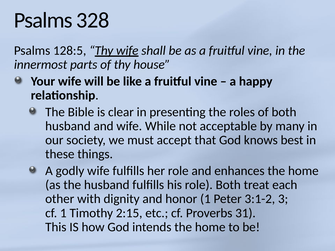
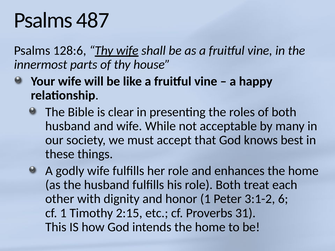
328: 328 -> 487 (93, 20)
128:5: 128:5 -> 128:6 (70, 51)
3: 3 -> 6 (283, 199)
